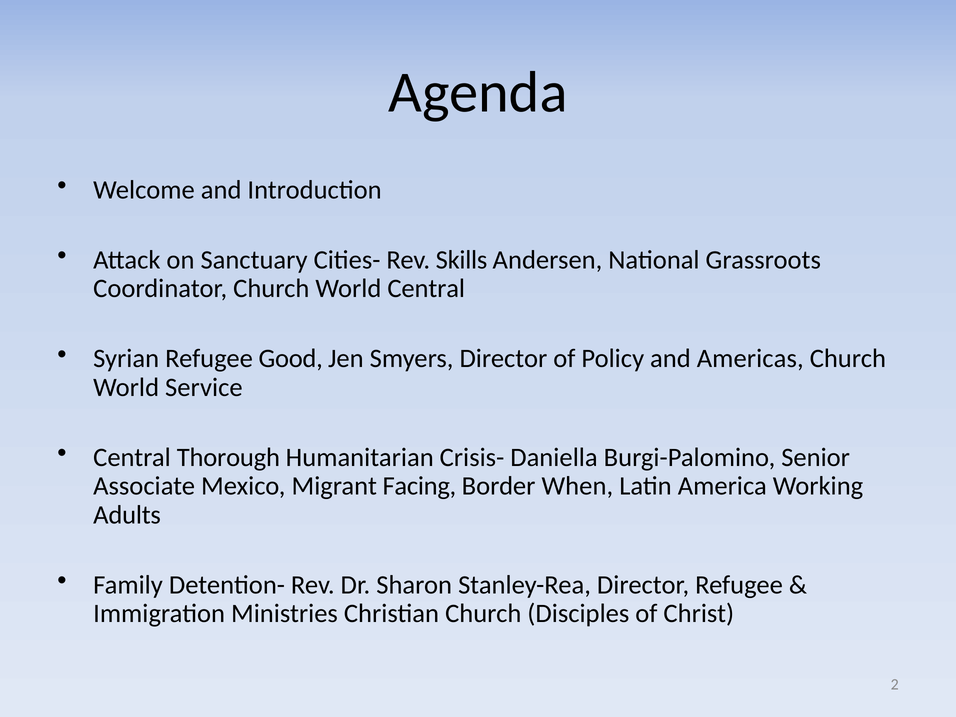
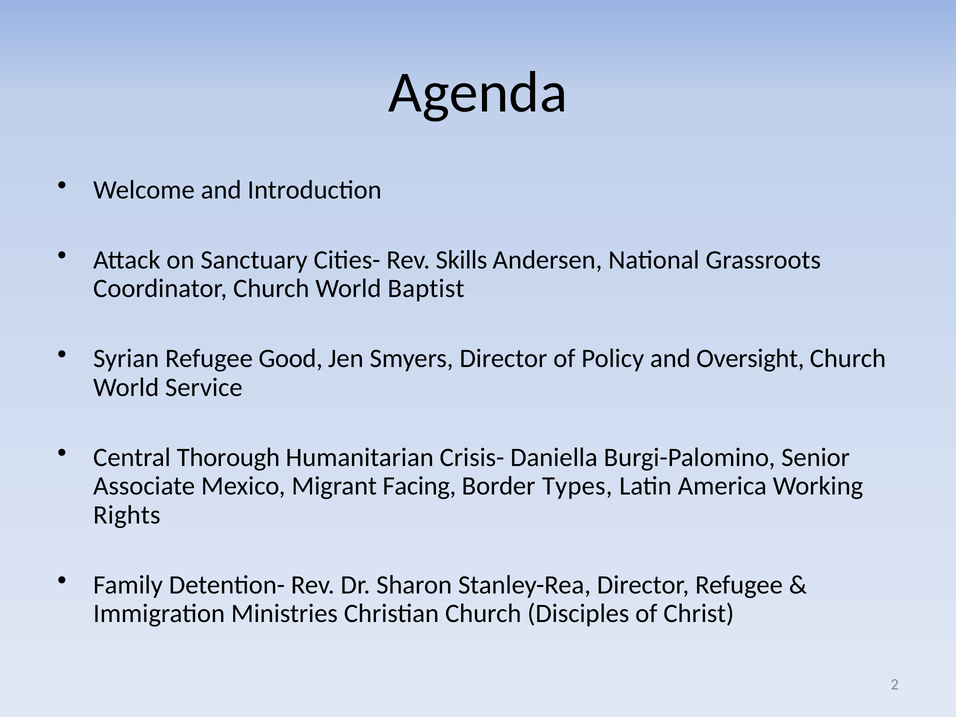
World Central: Central -> Baptist (426, 289)
Americas: Americas -> Oversight (750, 359)
When: When -> Types (577, 486)
Adults: Adults -> Rights (127, 515)
